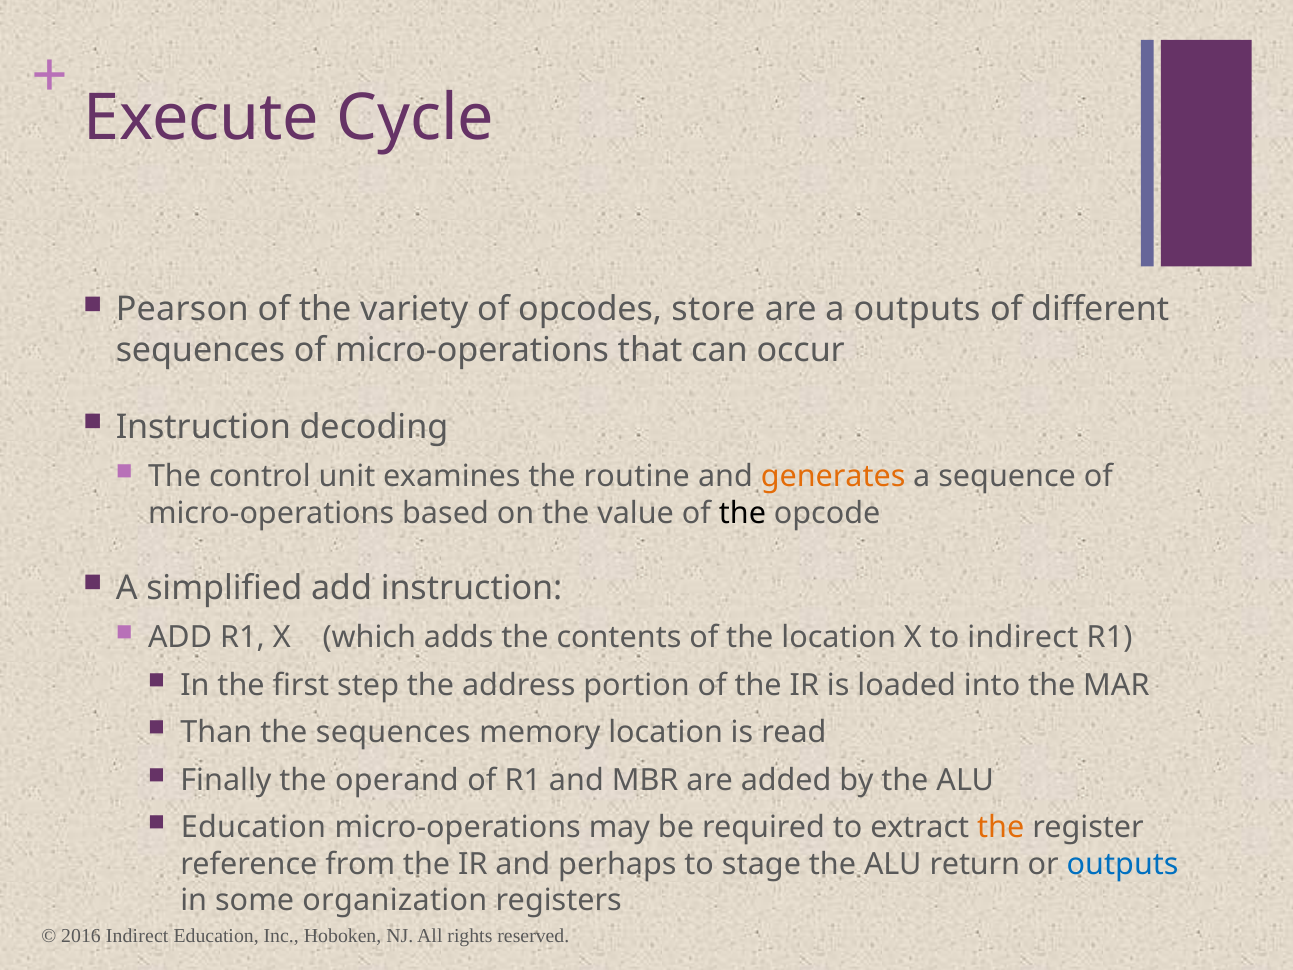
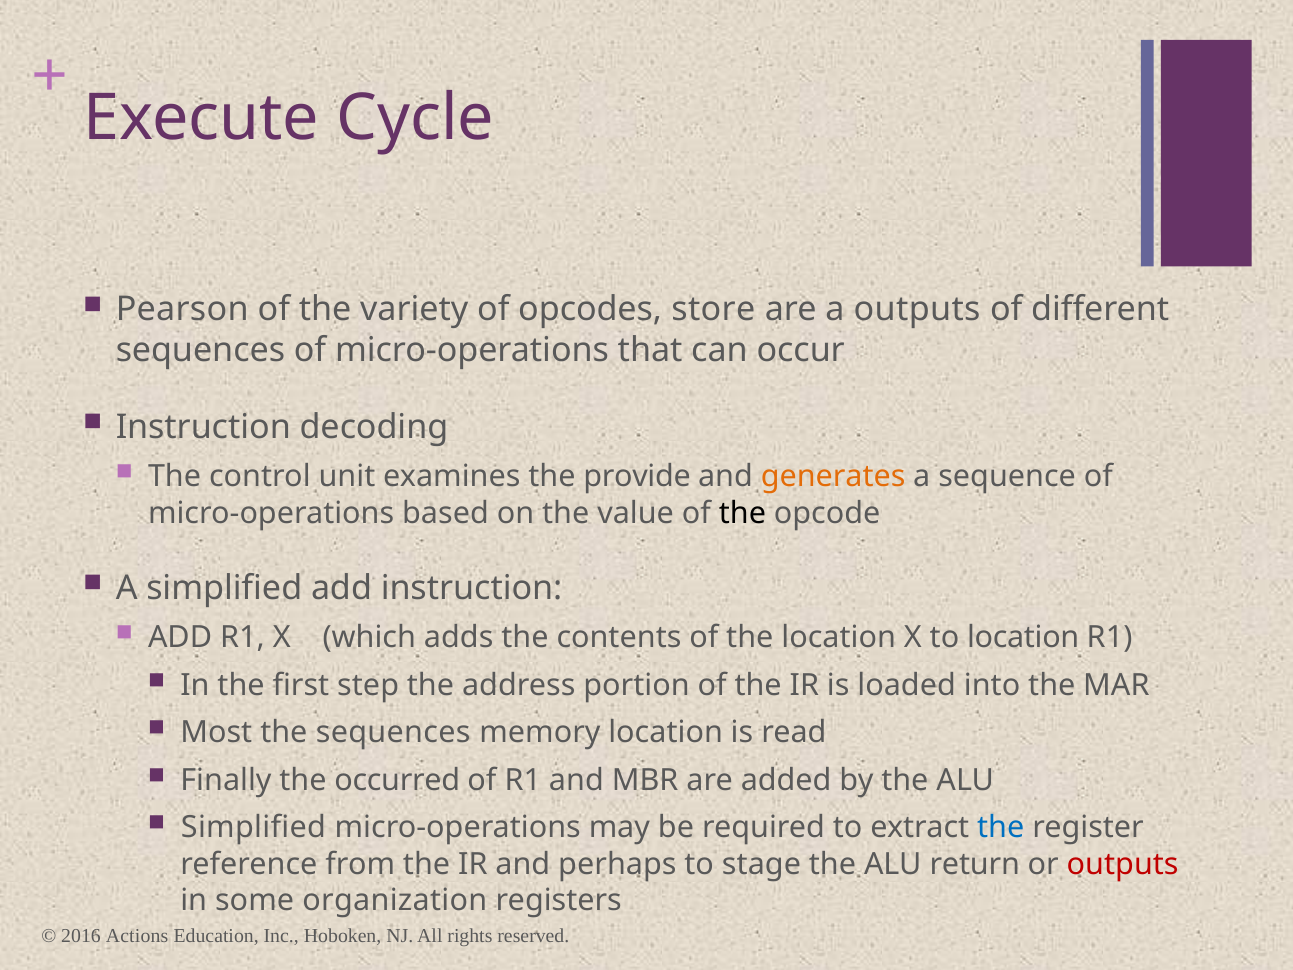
routine: routine -> provide (637, 477)
to indirect: indirect -> location (1023, 638)
Than: Than -> Most (216, 732)
operand: operand -> occurred (397, 780)
Education: Education -> Simplified (253, 827)
the colour: orange -> blue (1001, 827)
outputs colour: blue -> red (1123, 864)
2016 Indirect: Indirect -> Actions (137, 935)
